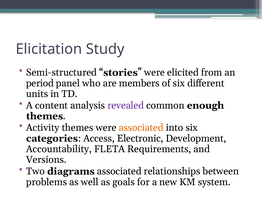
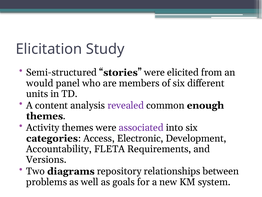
period: period -> would (40, 83)
associated colour: orange -> purple (141, 127)
diagrams associated: associated -> repository (119, 171)
